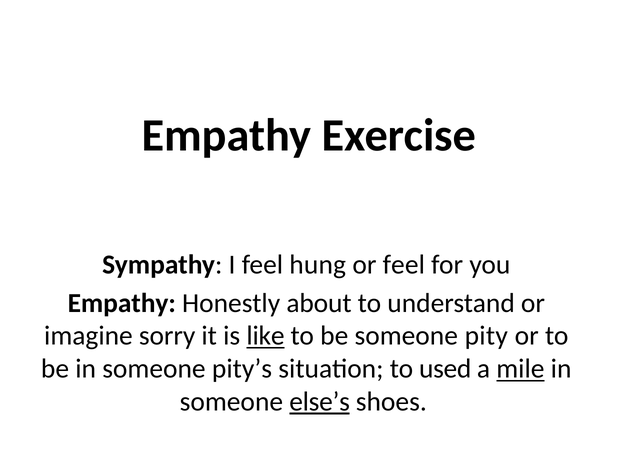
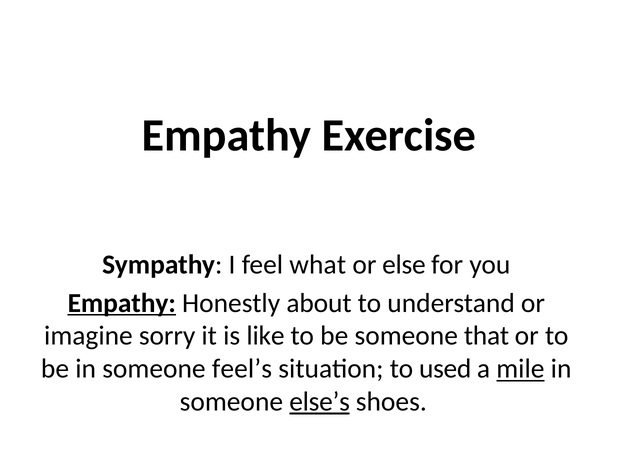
hung: hung -> what (318, 265)
or feel: feel -> else (404, 265)
Empathy underline: none -> present (122, 303)
like underline: present -> none (265, 336)
pity: pity -> that (487, 336)
pity’s: pity’s -> feel’s (242, 369)
